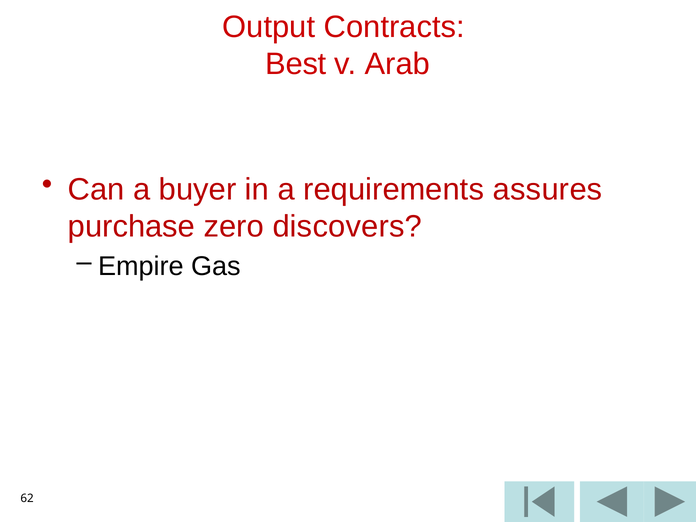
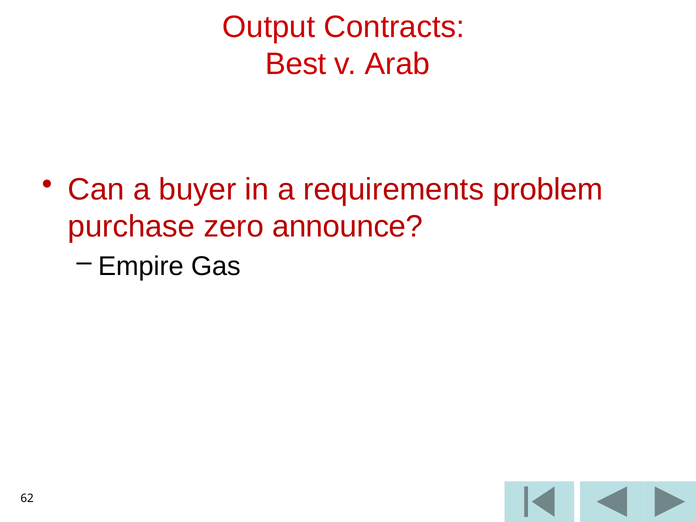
assures: assures -> problem (548, 189)
discovers: discovers -> announce (347, 226)
